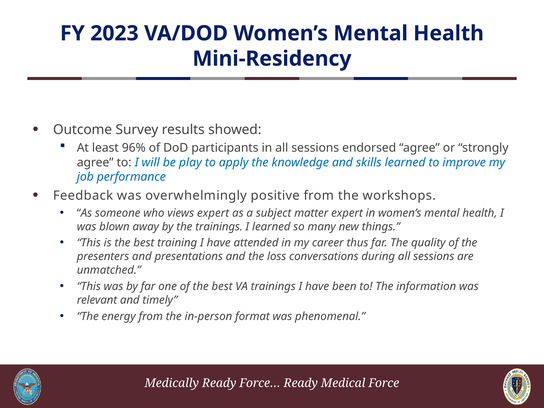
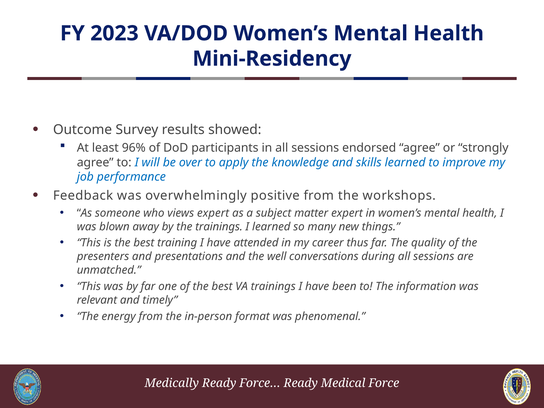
play: play -> over (190, 162)
loss: loss -> well (277, 257)
